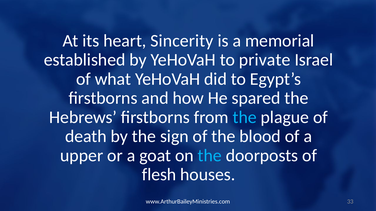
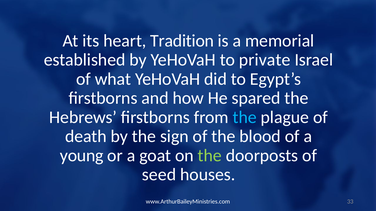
Sincerity: Sincerity -> Tradition (182, 41)
upper: upper -> young (82, 156)
the colour: light blue -> light green (210, 156)
flesh: flesh -> seed (159, 175)
